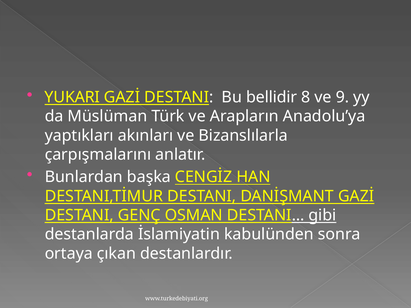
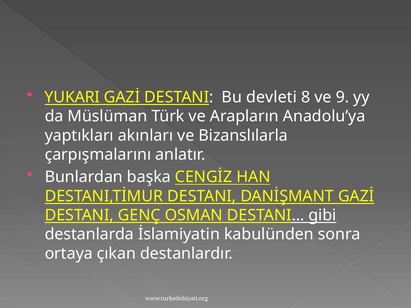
bellidir: bellidir -> devleti (271, 97)
